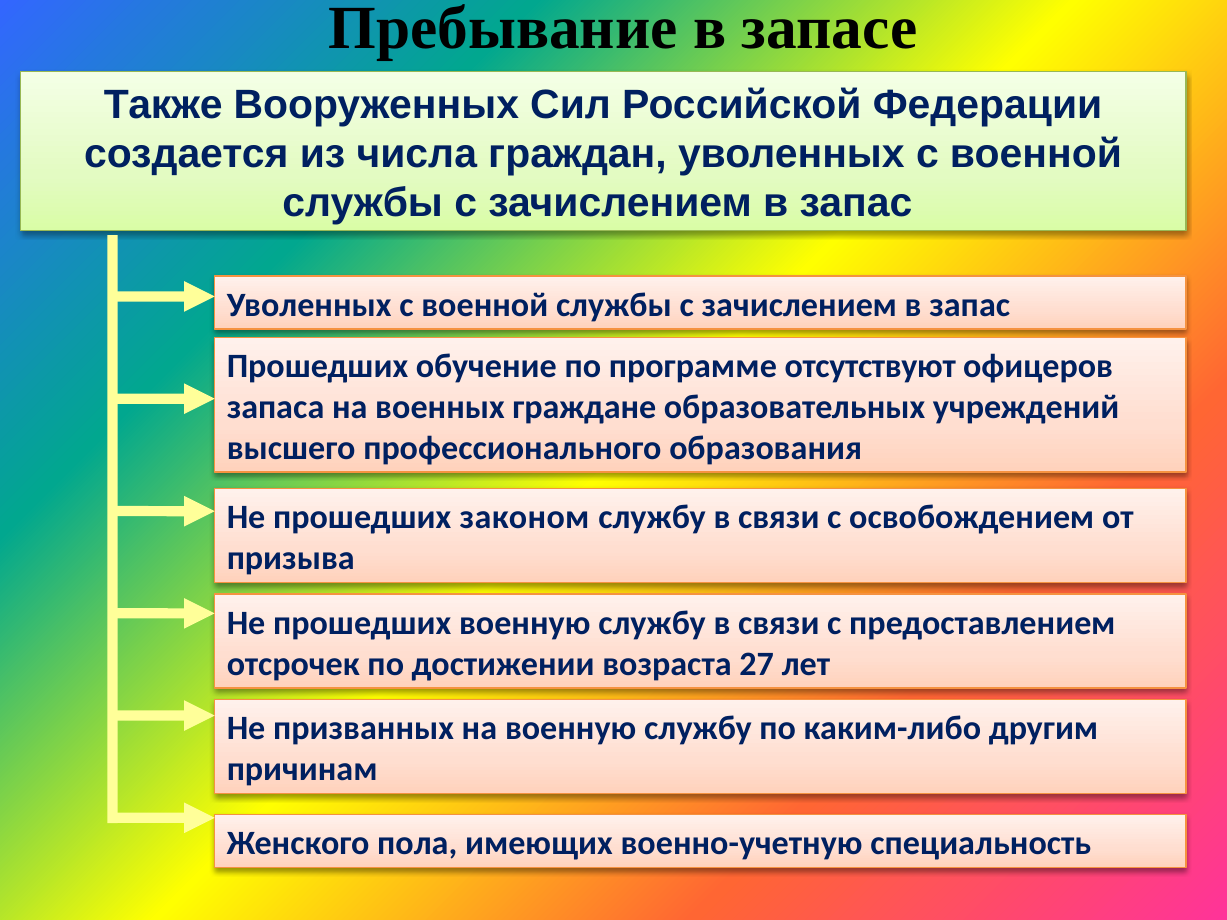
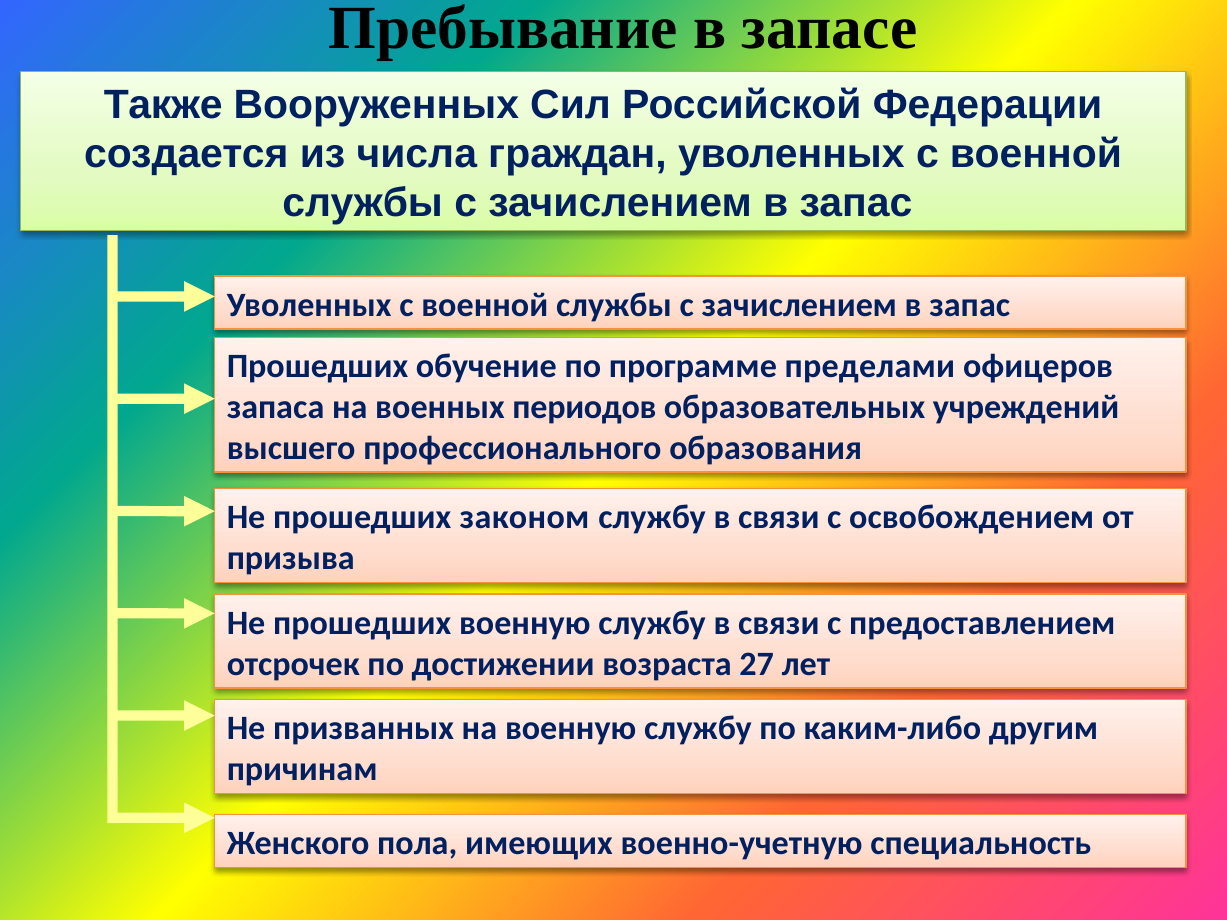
отсутствуют: отсутствуют -> пределами (870, 366)
граждане: граждане -> периодов (584, 407)
